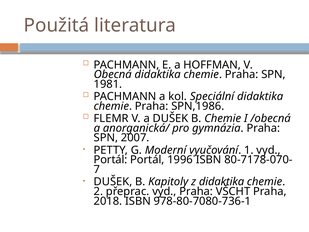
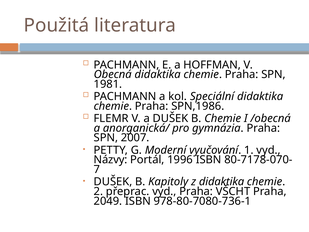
Portál: Portál -> Názvy (111, 160)
2018: 2018 -> 2049 (108, 201)
